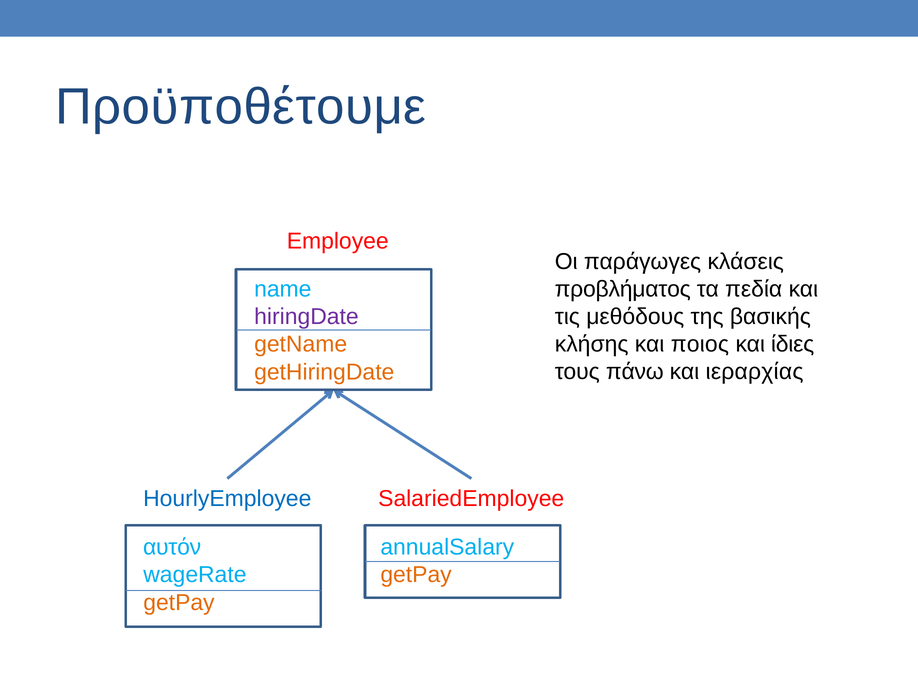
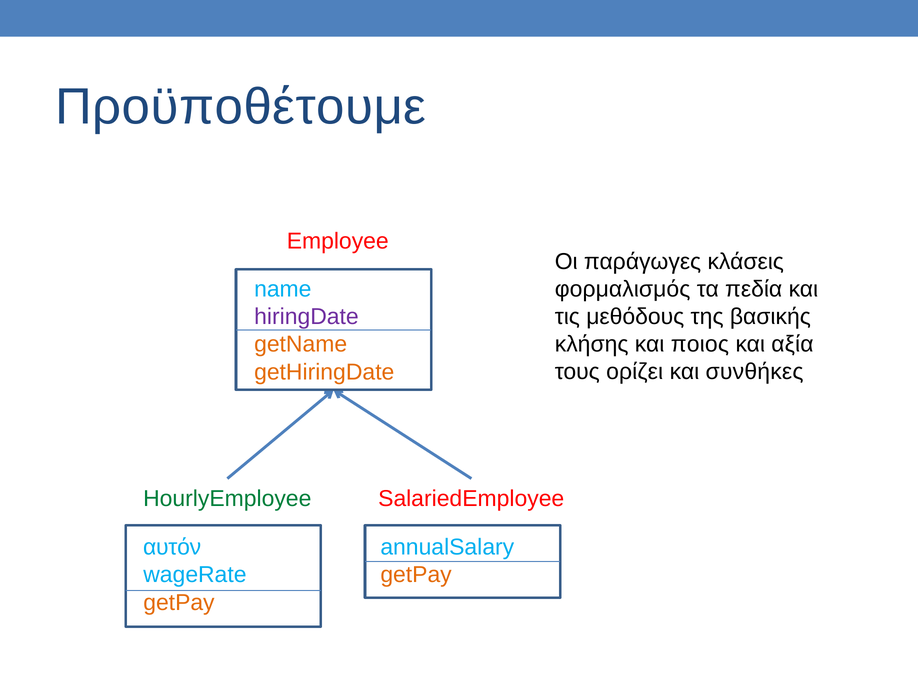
προβλήματος: προβλήματος -> φορμαλισμός (623, 289)
ίδιες: ίδιες -> αξία (792, 344)
πάνω: πάνω -> ορίζει (635, 371)
ιεραρχίας: ιεραρχίας -> συνθήκες (755, 371)
HourlyEmployee colour: blue -> green (227, 498)
